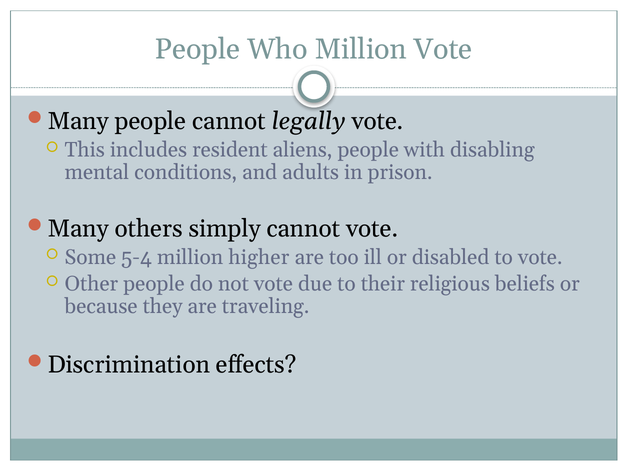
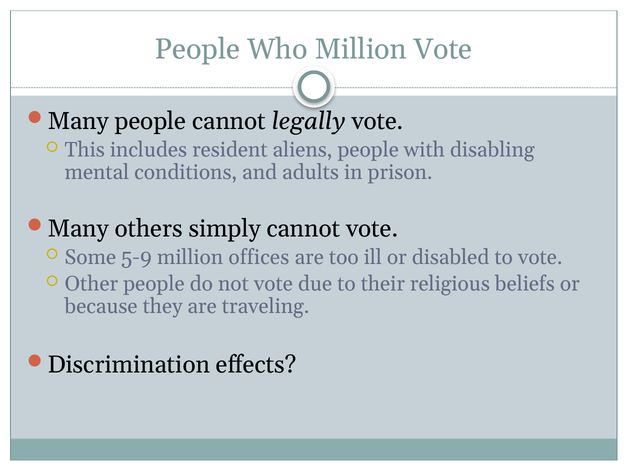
5-4: 5-4 -> 5-9 (137, 257)
higher: higher -> offices (259, 257)
